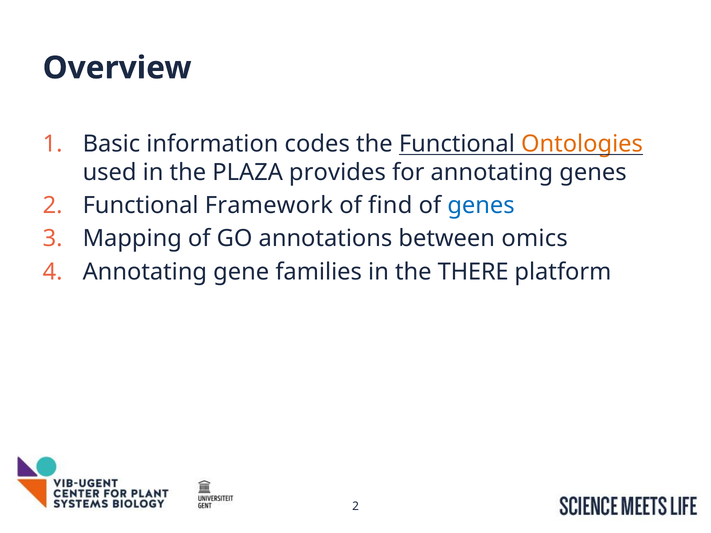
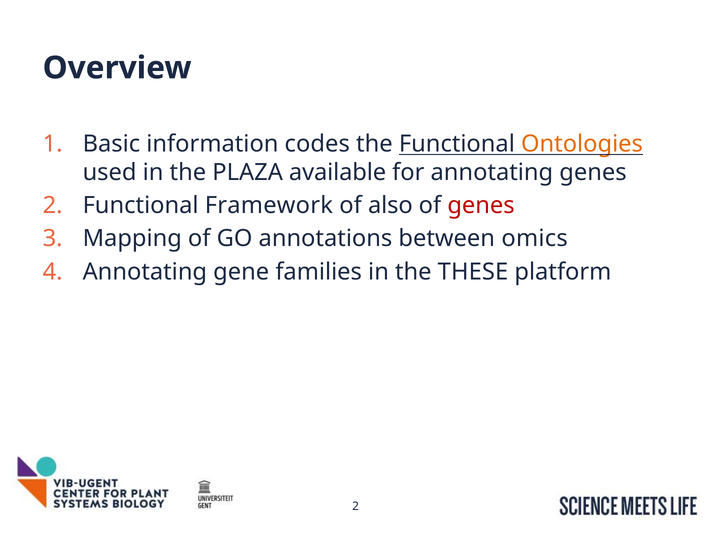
provides: provides -> available (338, 172)
find: find -> also (390, 205)
genes colour: blue -> red (481, 205)
THERE: THERE -> THESE (473, 272)
